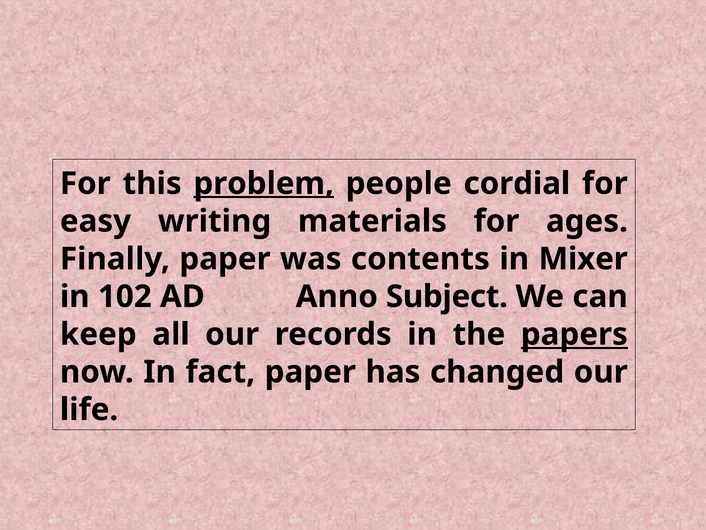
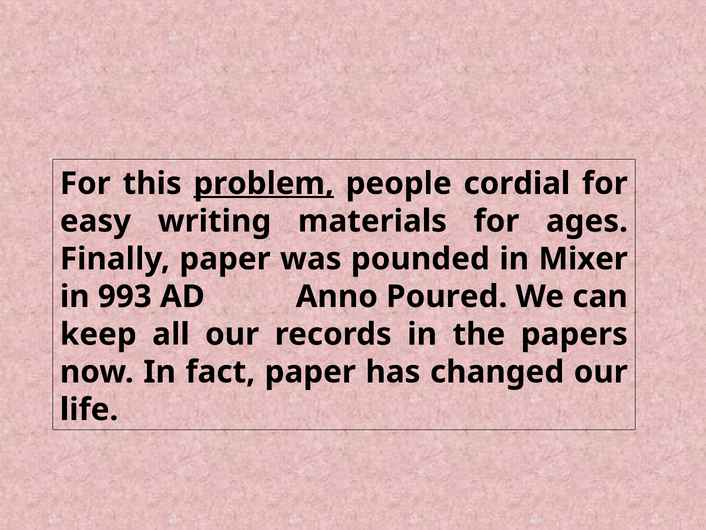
contents: contents -> pounded (420, 259)
102: 102 -> 993 (125, 296)
Subject: Subject -> Poured (447, 296)
papers underline: present -> none (574, 334)
